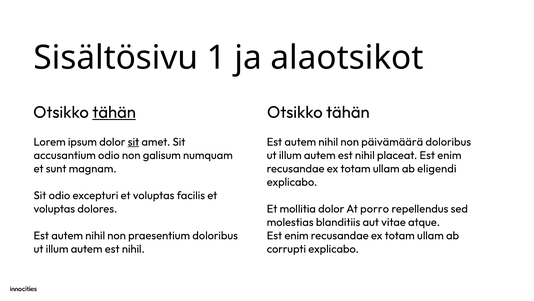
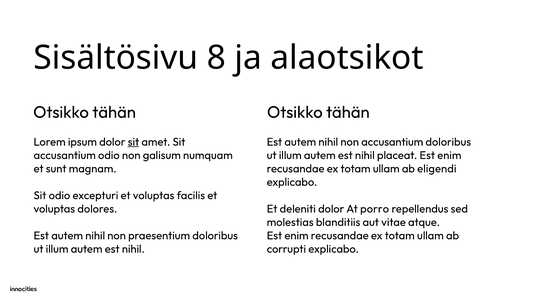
1: 1 -> 8 (216, 58)
tähän underline: present -> none (114, 112)
non päivämäärä: päivämäärä -> accusantium (392, 142)
mollitia: mollitia -> deleniti (298, 208)
